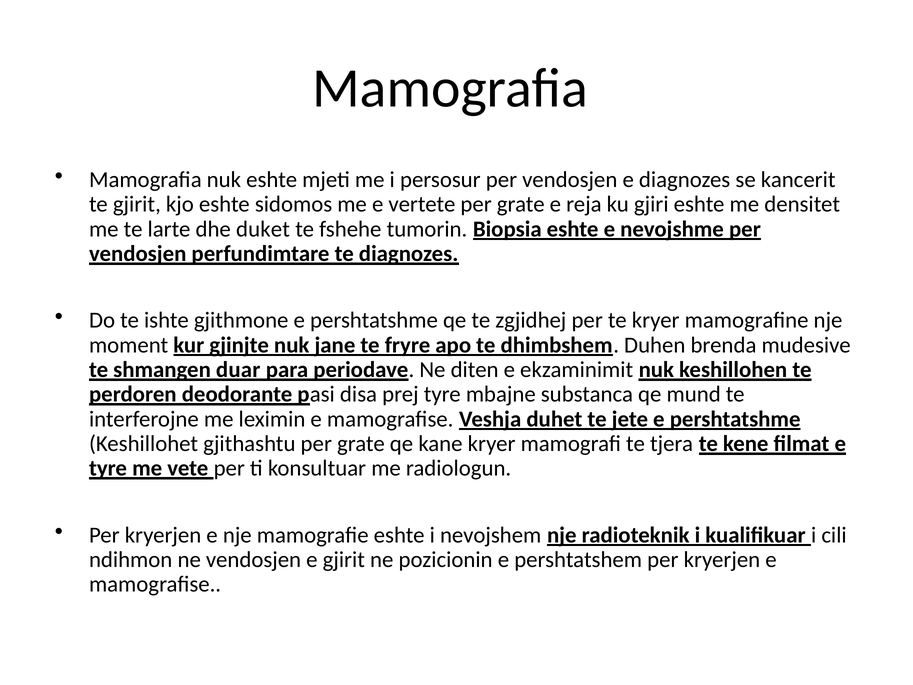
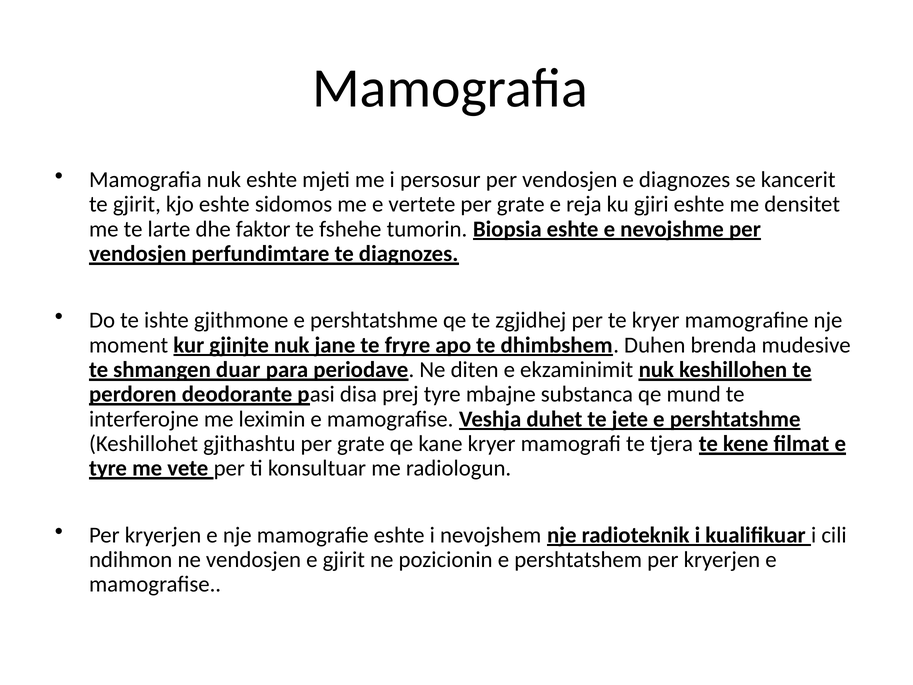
duket: duket -> faktor (263, 229)
